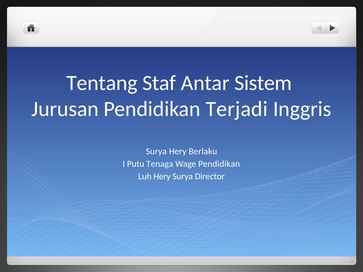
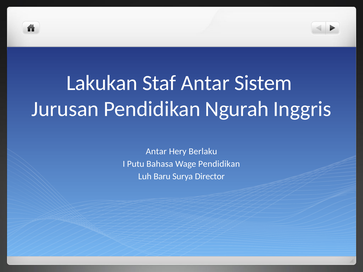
Tentang: Tentang -> Lakukan (102, 83)
Terjadi: Terjadi -> Ngurah (237, 109)
Surya: Surya -> Antar (156, 152)
Tenaga: Tenaga -> Bahasa (160, 164)
Luh Hery: Hery -> Baru (162, 176)
